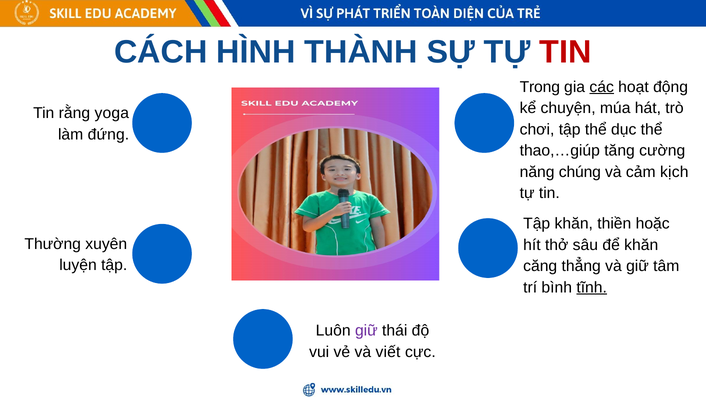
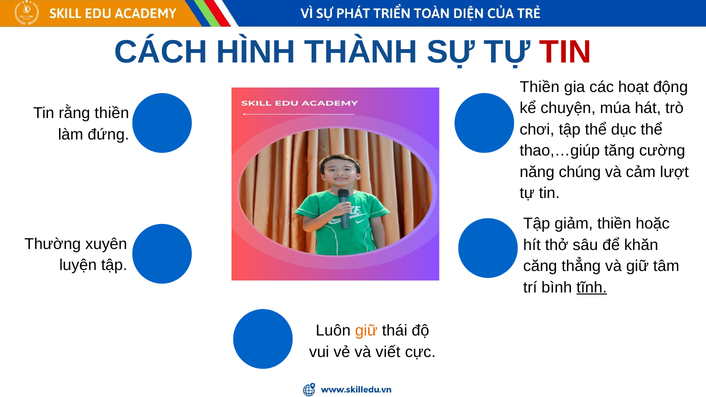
Trong: Trong -> Thiền (540, 87)
các underline: present -> none (602, 87)
rằng yoga: yoga -> thiền (112, 113)
kịch: kịch -> lượt (674, 172)
Tập khăn: khăn -> giảm (574, 224)
giữ colour: purple -> orange (366, 331)
